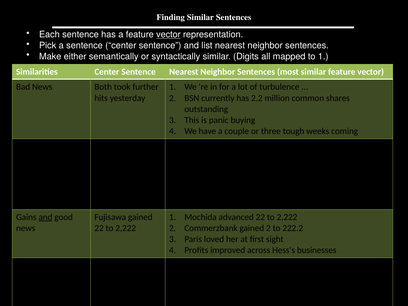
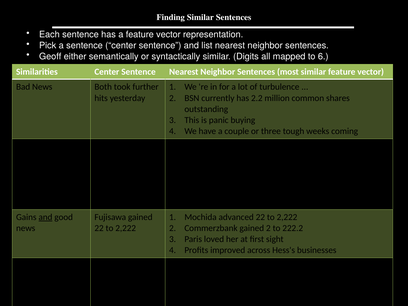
vector underline: present -> none (168, 35)
Make: Make -> Geoff (50, 56)
to 1: 1 -> 6 (323, 56)
